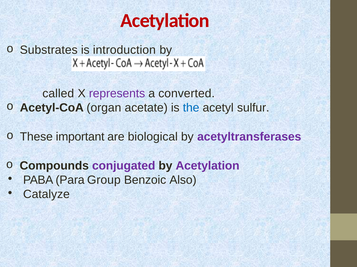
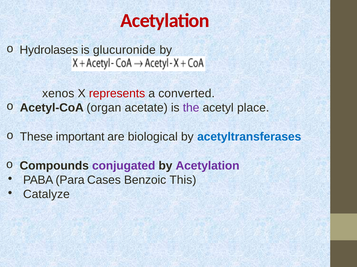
Substrates: Substrates -> Hydrolases (49, 50)
introduction: introduction -> glucuronide (124, 50)
called: called -> xenos (58, 94)
represents colour: purple -> red (117, 94)
the colour: blue -> purple (191, 108)
sulfur: sulfur -> place (253, 108)
acetyltransferases colour: purple -> blue (249, 137)
Group: Group -> Cases (104, 180)
Also: Also -> This (183, 180)
